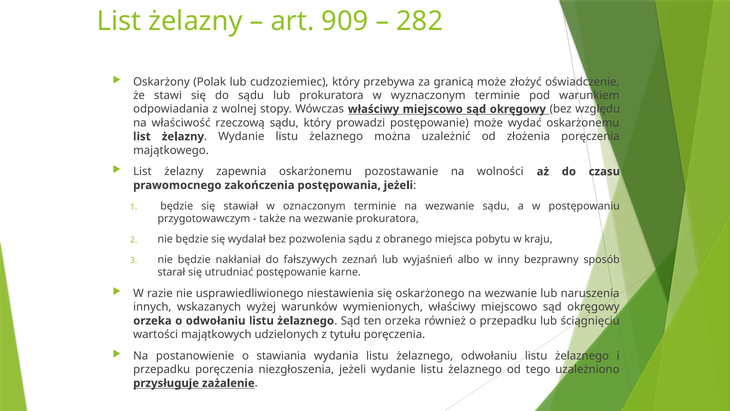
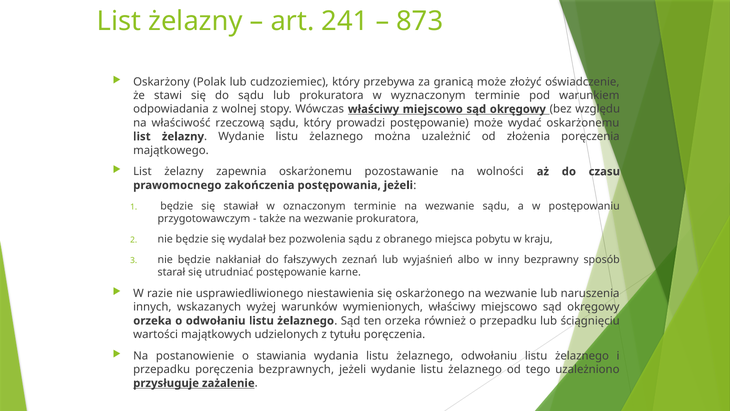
909: 909 -> 241 (345, 21)
282: 282 -> 873 (420, 21)
niezgłoszenia: niezgłoszenia -> bezprawnych (296, 369)
